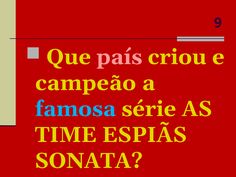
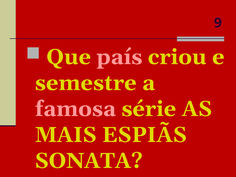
campeão: campeão -> semestre (86, 83)
famosa colour: light blue -> pink (75, 109)
TIME: TIME -> MAIS (66, 135)
